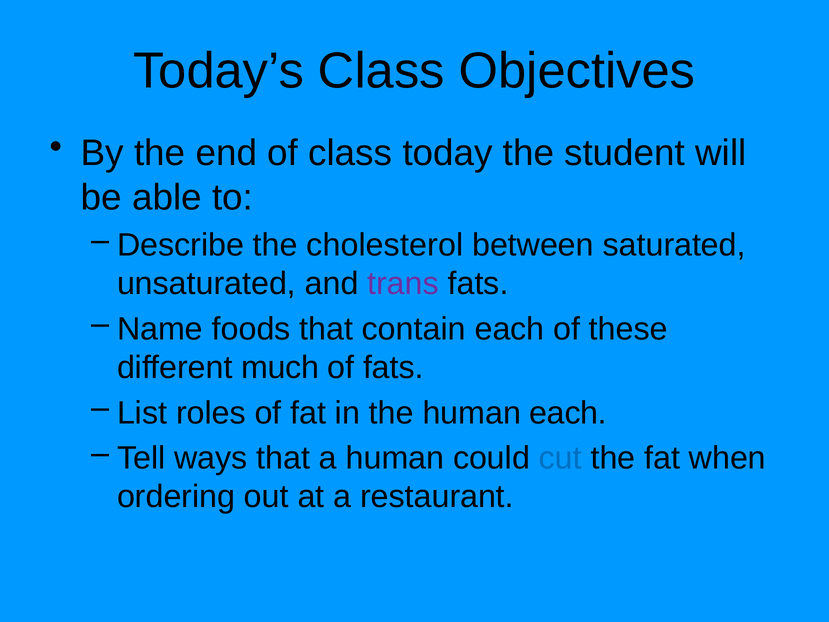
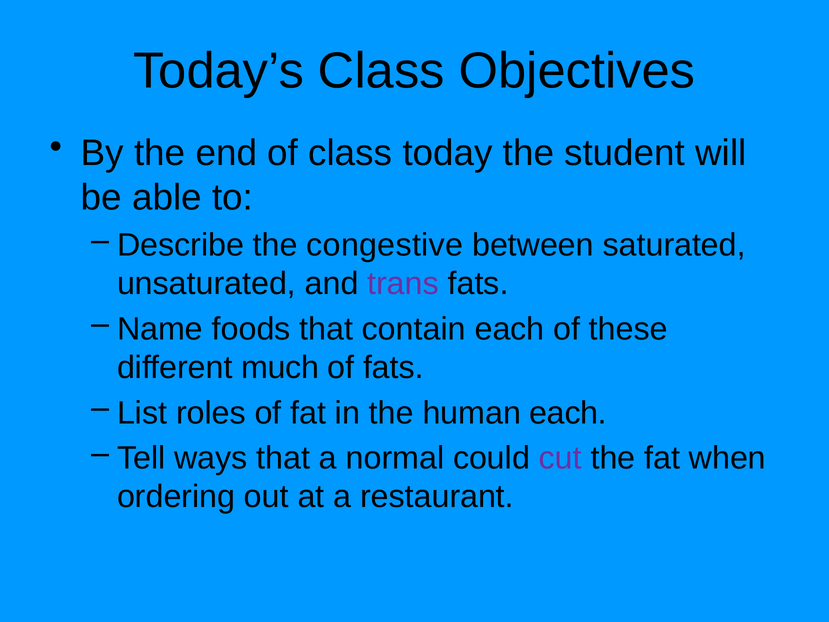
cholesterol: cholesterol -> congestive (385, 245)
a human: human -> normal (395, 458)
cut colour: blue -> purple (560, 458)
